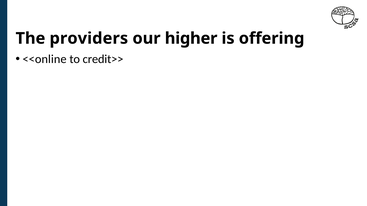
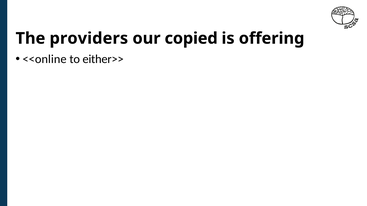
higher: higher -> copied (191, 38)
credit>>: credit>> -> either>> (103, 59)
